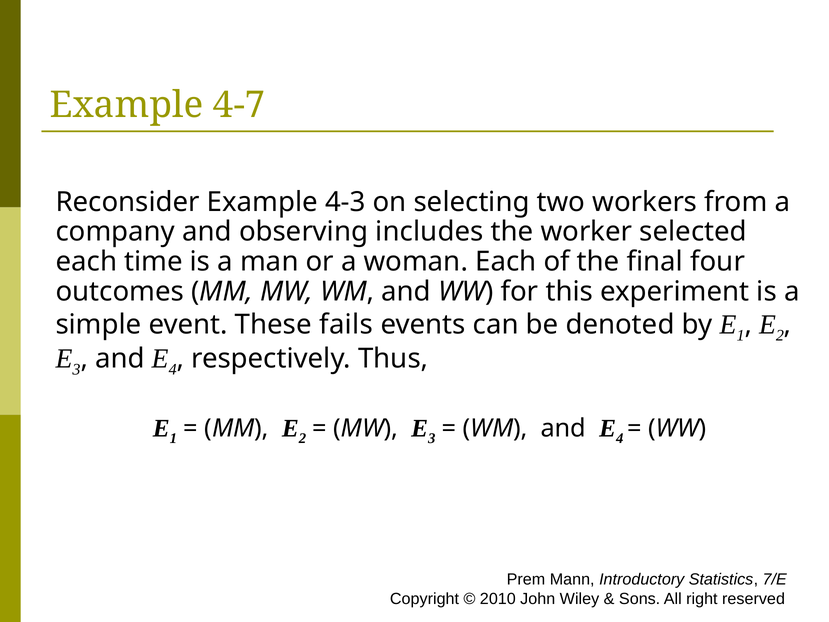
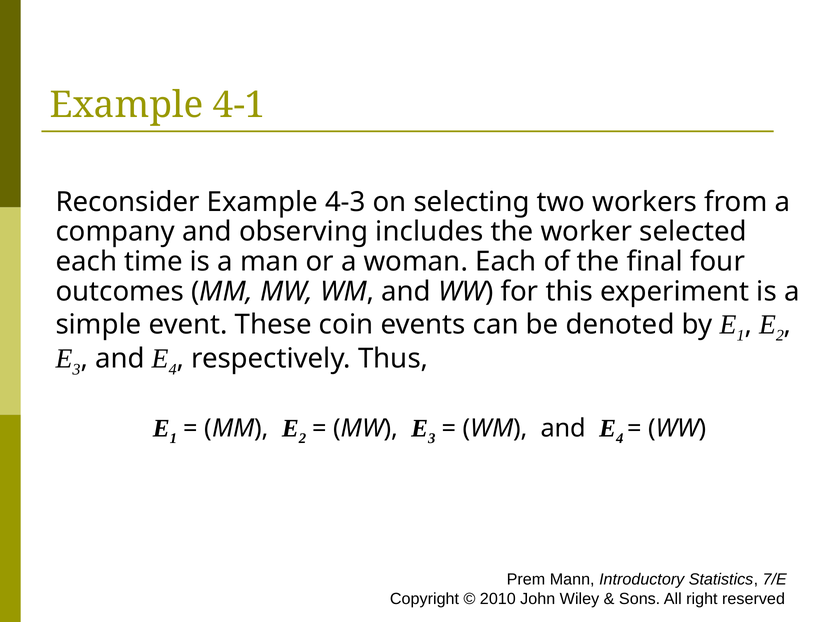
4-7: 4-7 -> 4-1 (239, 105)
fails: fails -> coin (346, 324)
